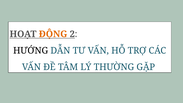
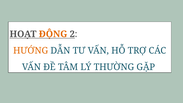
HƯỚNG colour: black -> orange (31, 51)
